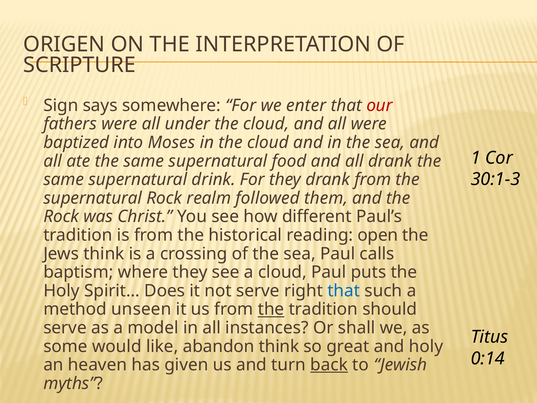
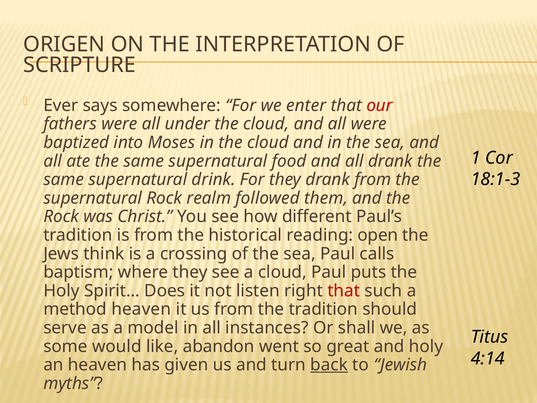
Sign: Sign -> Ever (61, 105)
30:1-3: 30:1-3 -> 18:1-3 (495, 179)
not serve: serve -> listen (258, 291)
that colour: blue -> red (344, 291)
method unseen: unseen -> heaven (141, 309)
the underline: present -> none (271, 309)
abandon think: think -> went (279, 346)
0:14: 0:14 -> 4:14 (488, 358)
